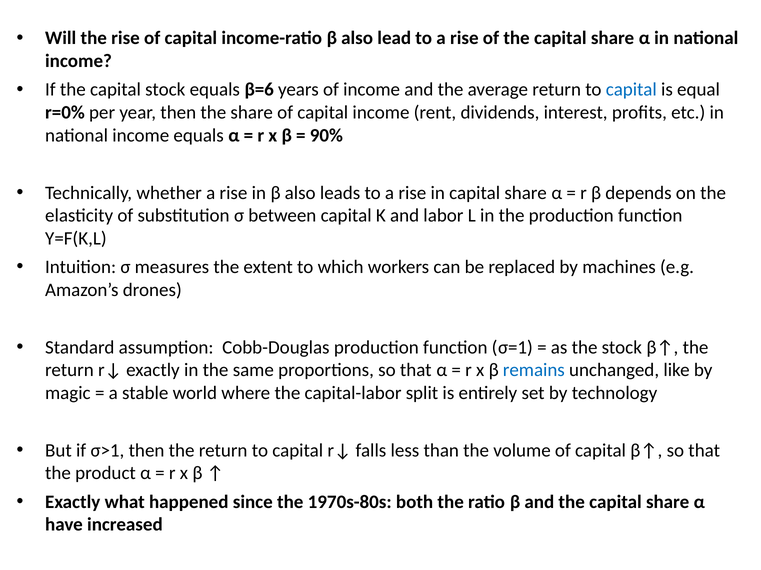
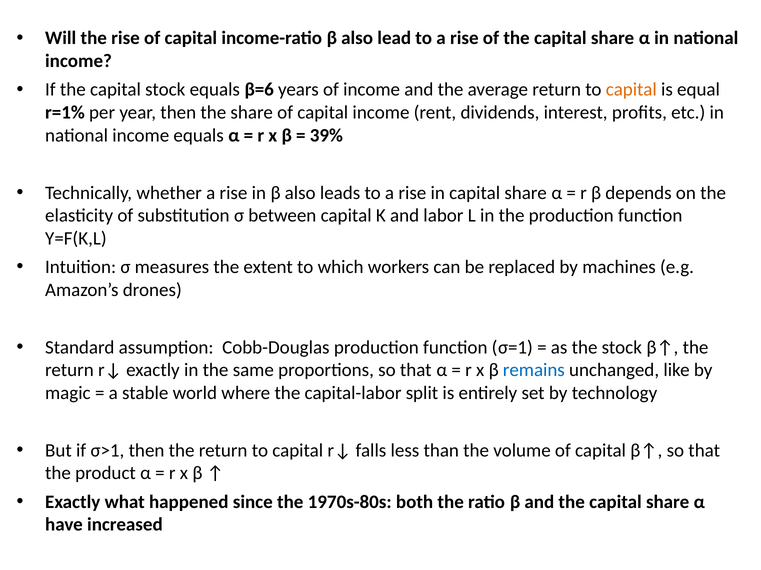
capital colour: blue -> orange (631, 90)
r=0%: r=0% -> r=1% (65, 113)
90%: 90% -> 39% (326, 135)
